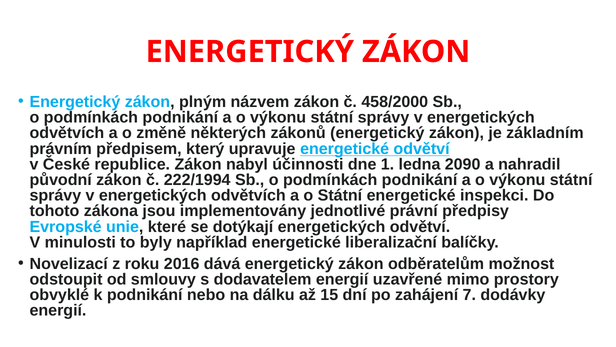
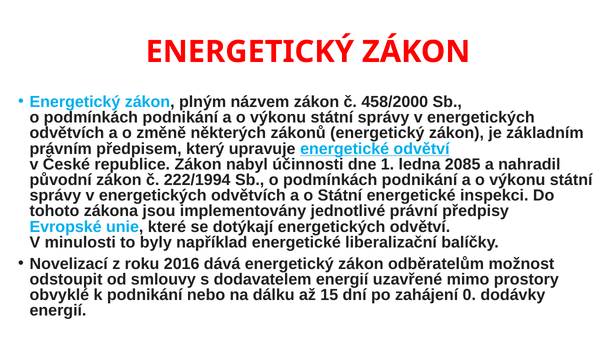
2090: 2090 -> 2085 (463, 164)
7: 7 -> 0 (469, 295)
